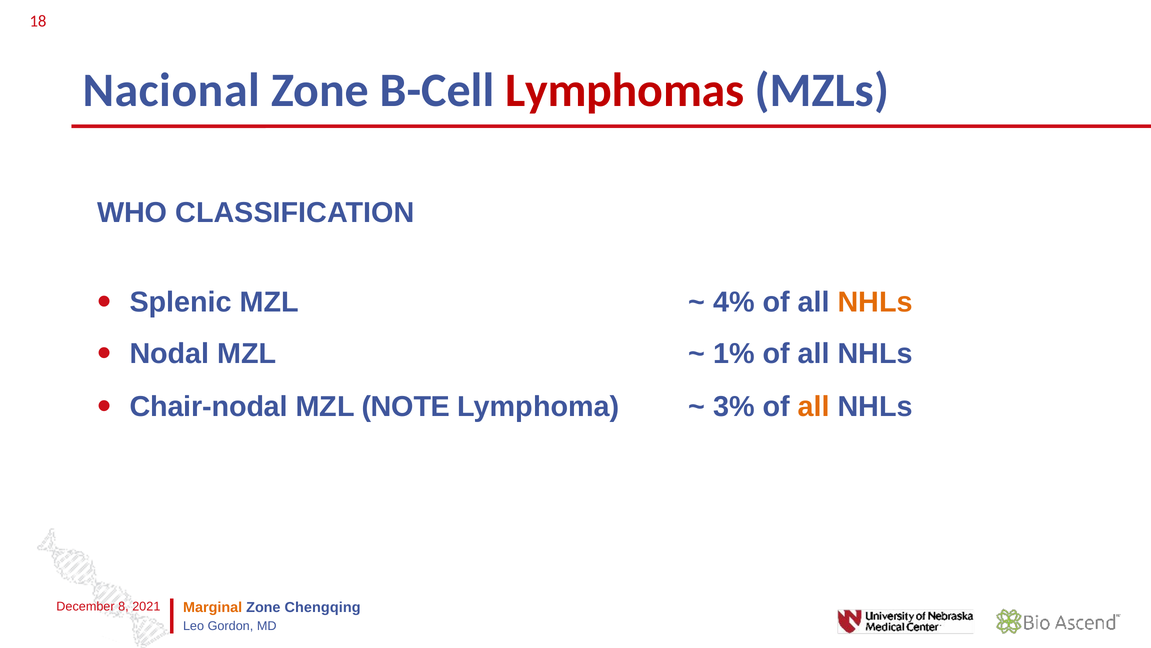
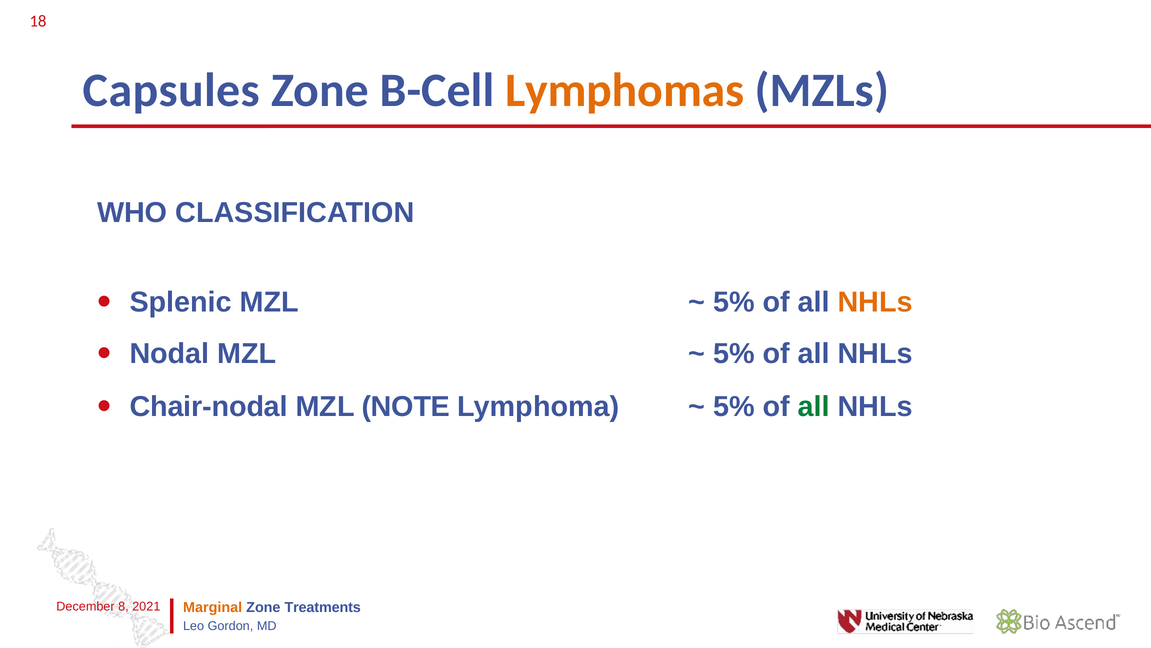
Nacional: Nacional -> Capsules (171, 90)
Lymphomas colour: red -> orange (625, 90)
4%: 4% -> 5% (734, 302)
1%: 1% -> 5% (734, 353)
3%: 3% -> 5% (734, 406)
all colour: orange -> green (814, 406)
Chengqing: Chengqing -> Treatments (323, 607)
